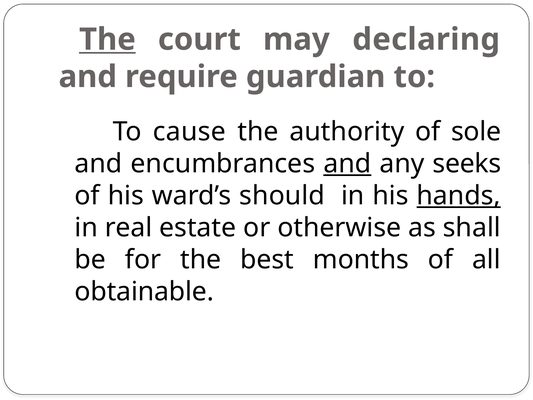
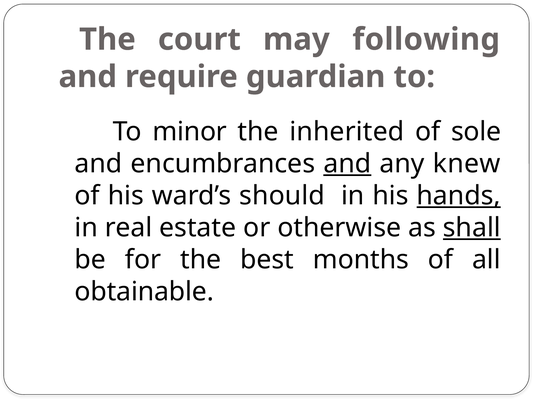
The underline: present -> none (107, 39)
declaring: declaring -> following (426, 39)
cause: cause -> minor (190, 132)
authority: authority -> inherited (347, 132)
seeks: seeks -> knew (467, 164)
shall underline: none -> present (472, 227)
